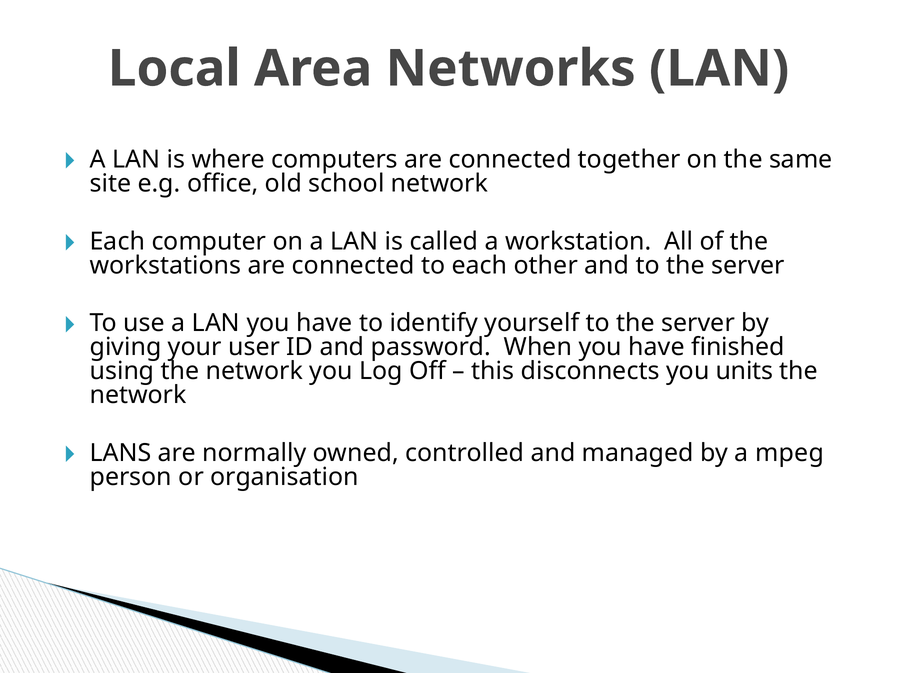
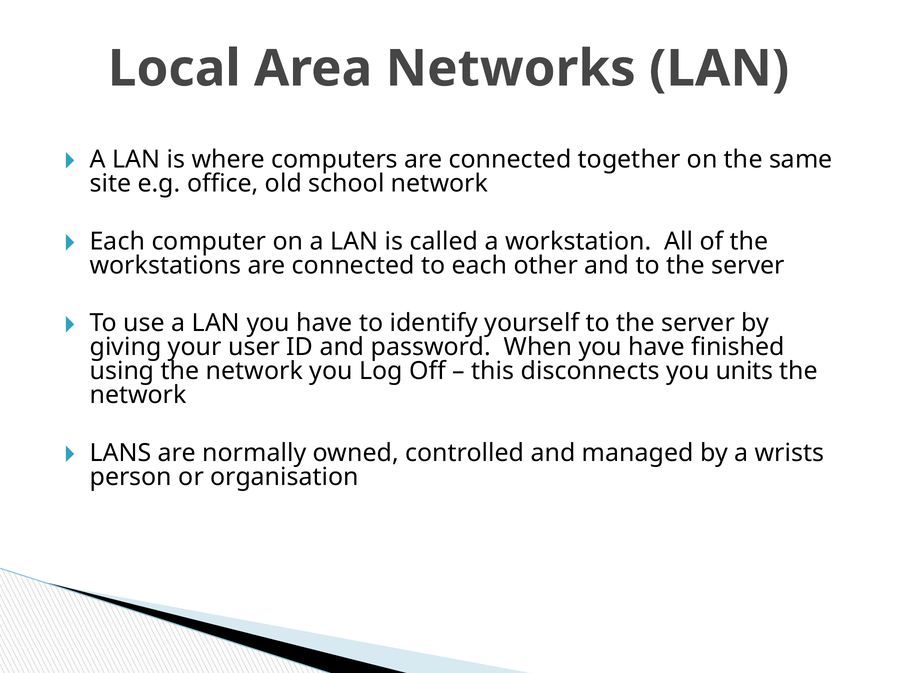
mpeg: mpeg -> wrists (790, 453)
